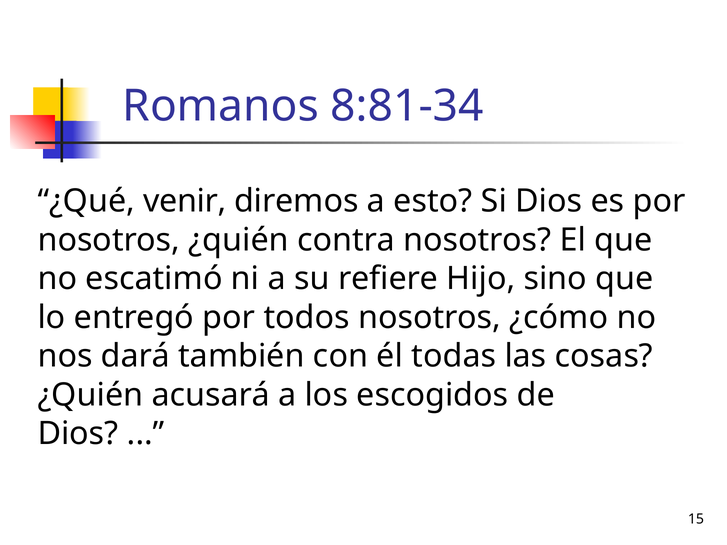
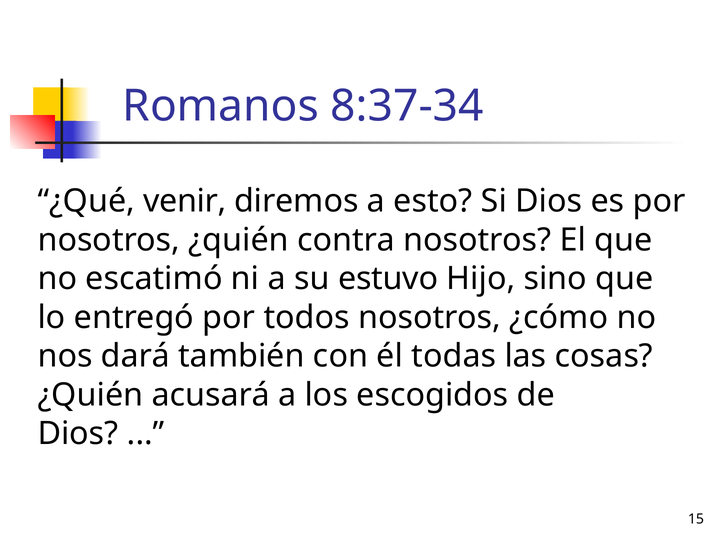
8:81-34: 8:81-34 -> 8:37-34 (407, 106)
refiere: refiere -> estuvo (388, 279)
